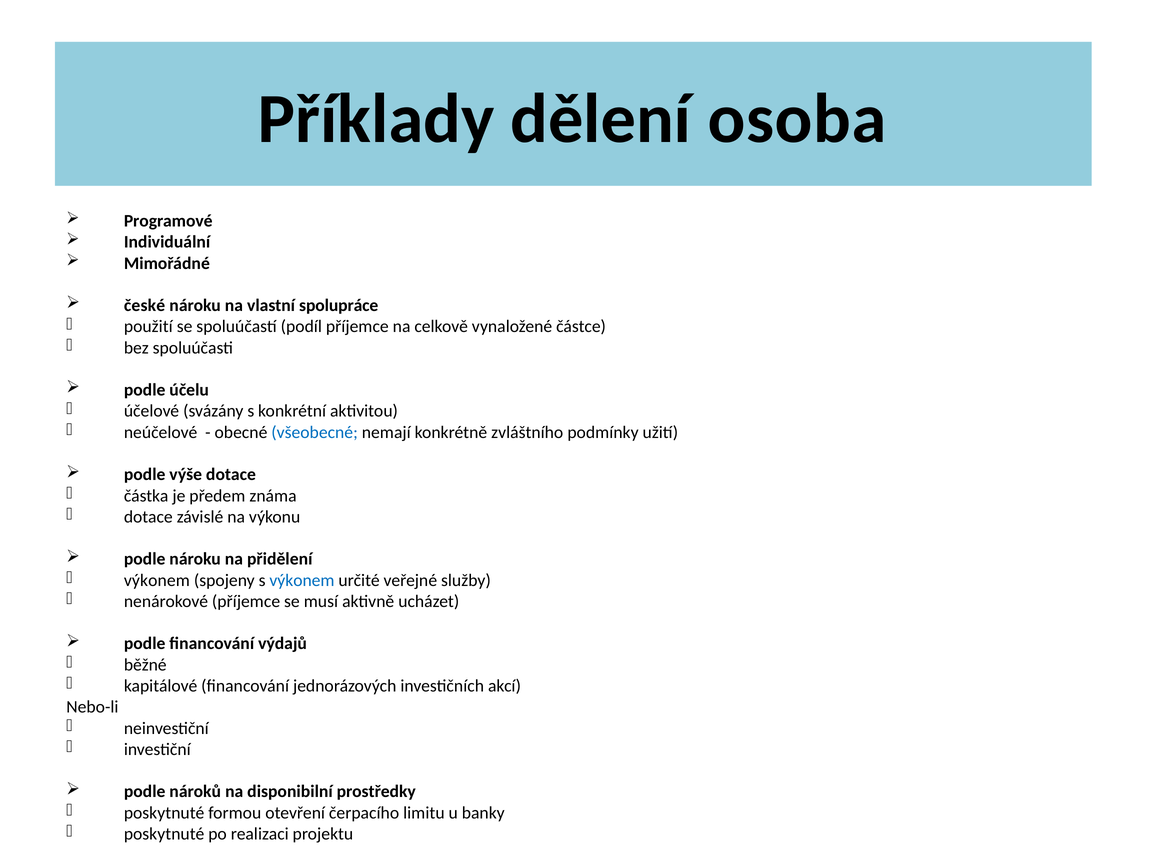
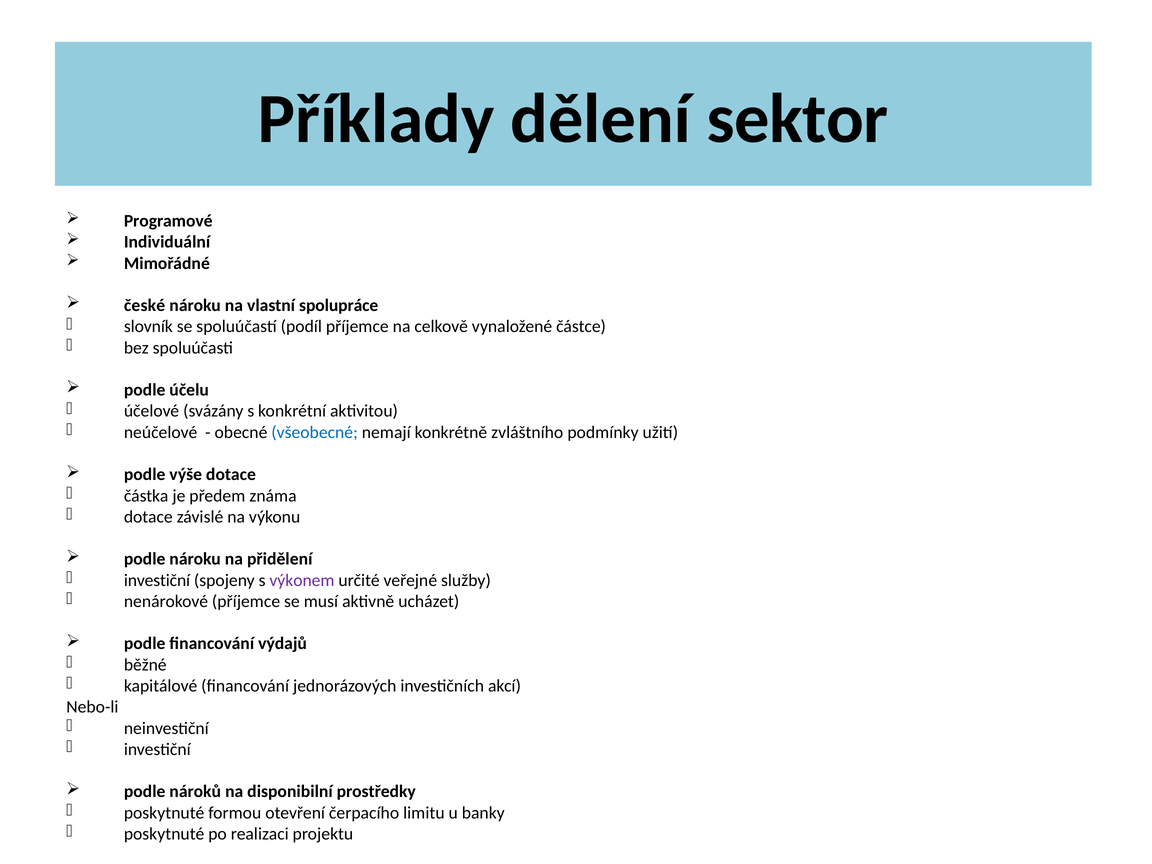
osoba: osoba -> sektor (798, 119)
použití: použití -> slovník (148, 327)
výkonem: výkonem -> investiční (157, 580)
výkonem colour: blue -> purple (302, 580)
